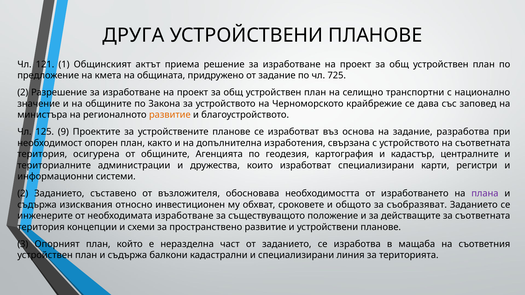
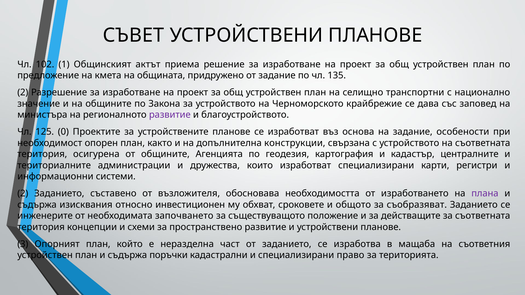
ДРУГА: ДРУГА -> СЪВЕТ (133, 35)
121: 121 -> 102 (45, 64)
725: 725 -> 135 (337, 76)
развитие colour: orange -> purple (170, 115)
9: 9 -> 0 (63, 132)
разработва: разработва -> особености (463, 132)
изработения: изработения -> конструкции (295, 143)
необходимата изработване: изработване -> започването (184, 216)
балкони: балкони -> поръчки (169, 255)
линия: линия -> право (351, 255)
